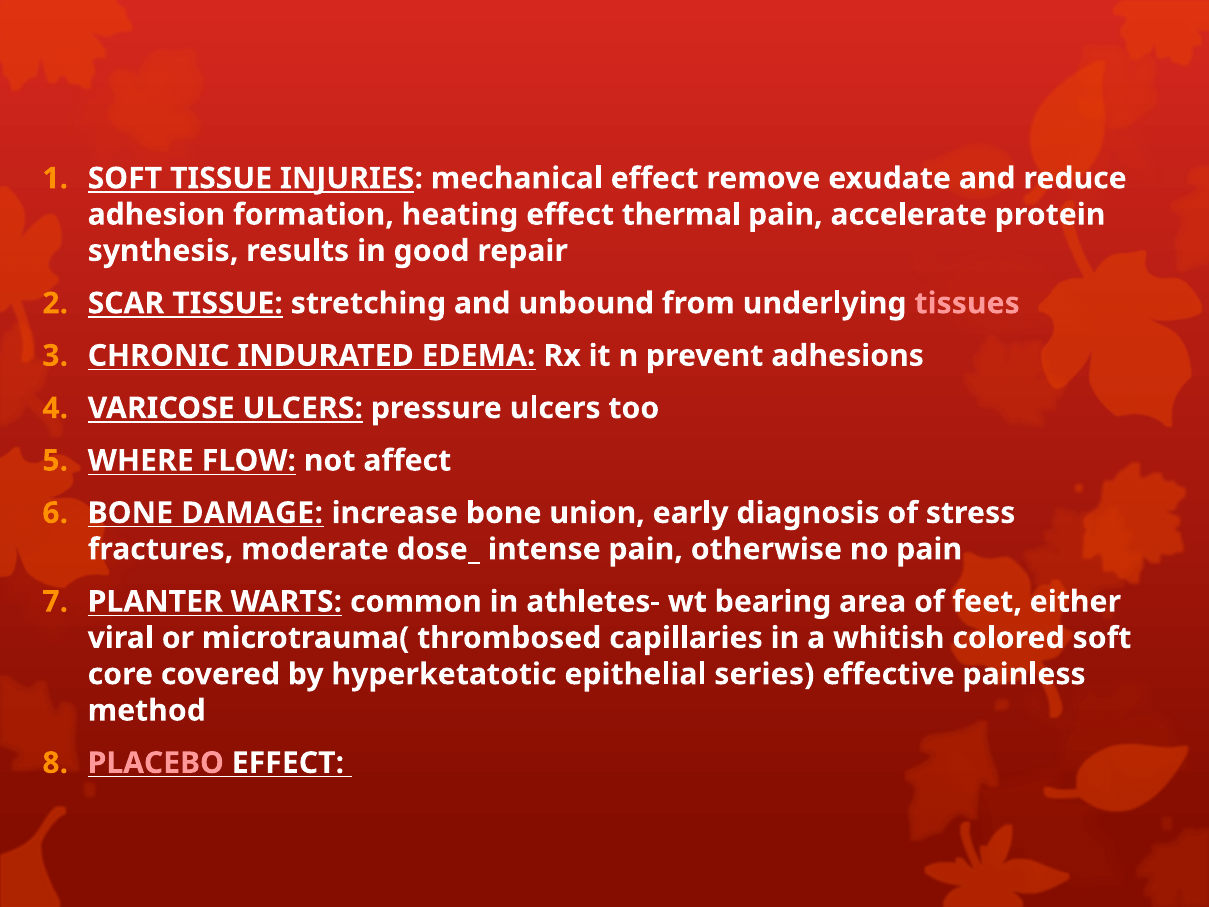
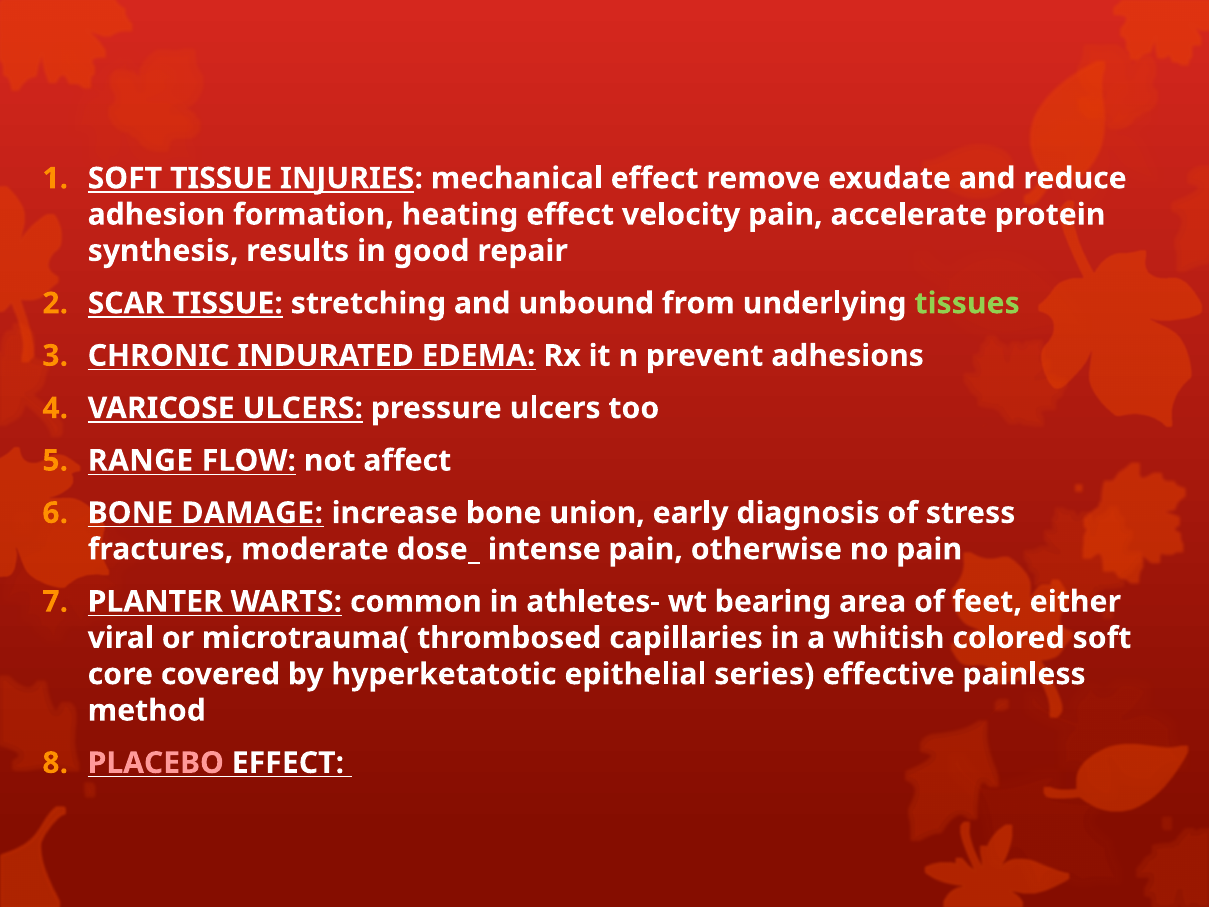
thermal: thermal -> velocity (681, 215)
tissues colour: pink -> light green (967, 303)
WHERE: WHERE -> RANGE (141, 460)
